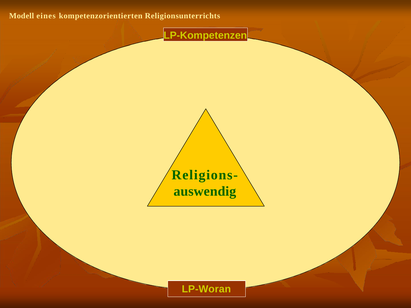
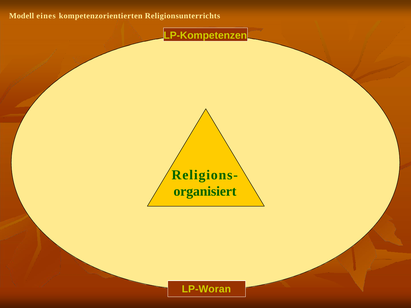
auswendig: auswendig -> organisiert (205, 191)
